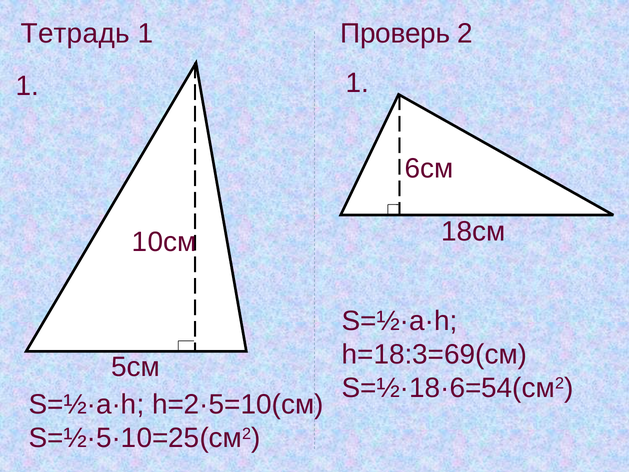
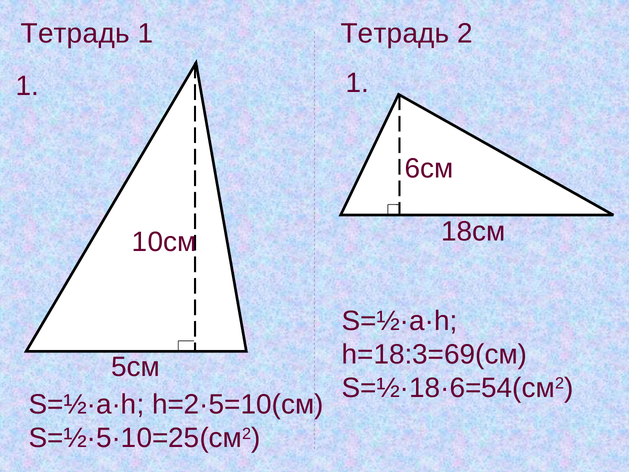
Проверь: Проверь -> Тетрадь (395, 34)
